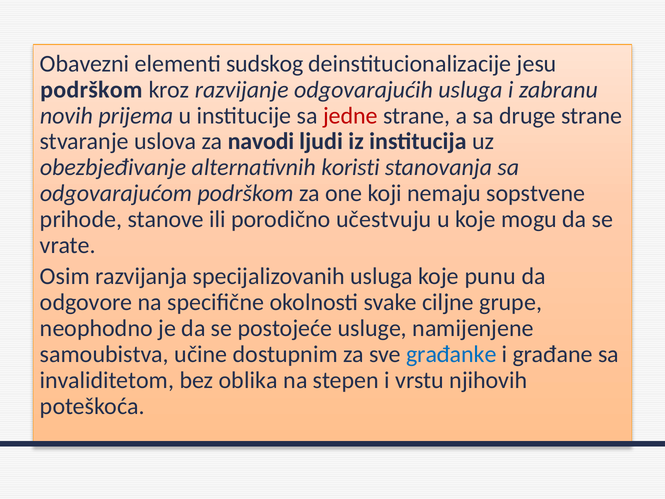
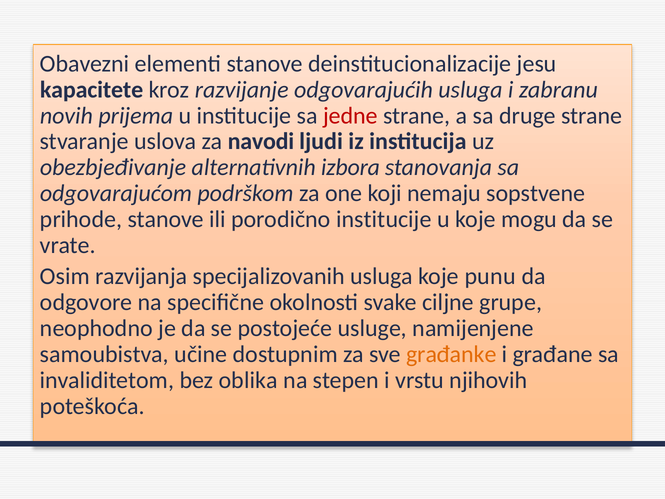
elementi sudskog: sudskog -> stanove (265, 64)
podrškom: podrškom -> kapacitete (92, 90)
koristi: koristi -> izbora (350, 167)
porodično učestvuju: učestvuju -> institucije (384, 219)
građanke colour: blue -> orange (451, 354)
